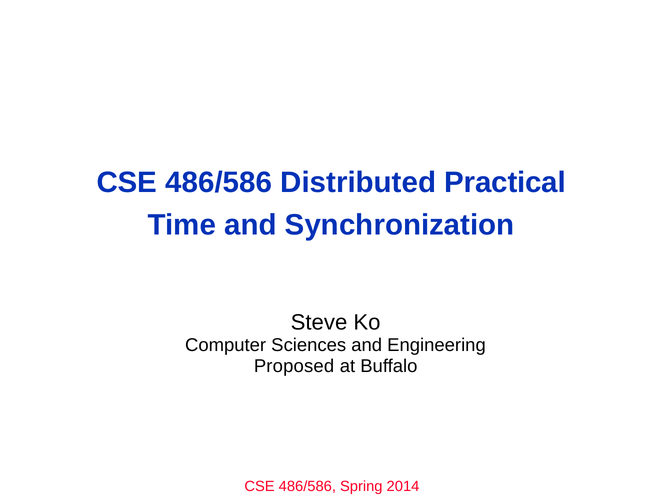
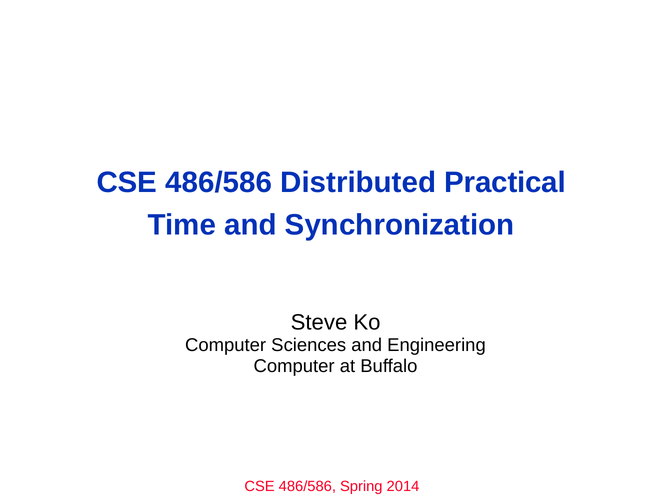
Proposed: Proposed -> Computer (294, 366)
